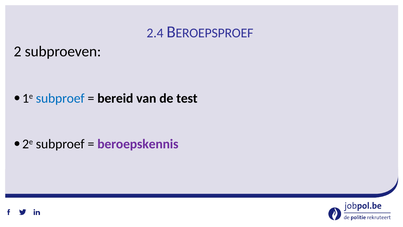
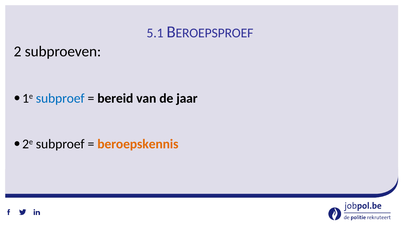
2.4: 2.4 -> 5.1 (155, 33)
test: test -> jaar (187, 98)
beroepskennis colour: purple -> orange (138, 144)
